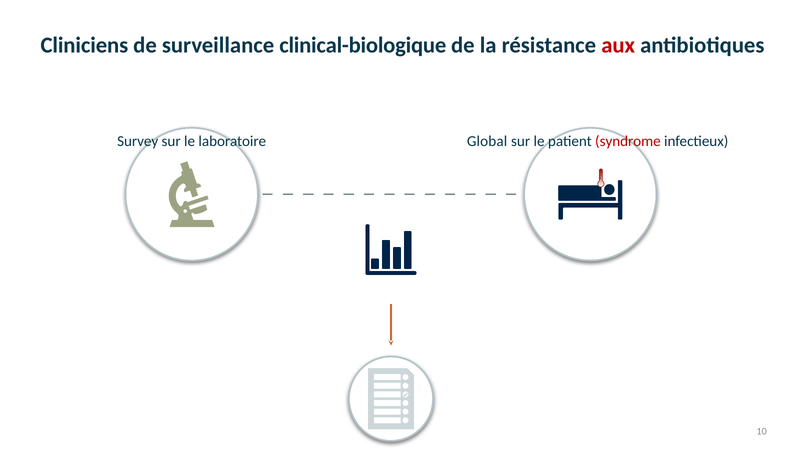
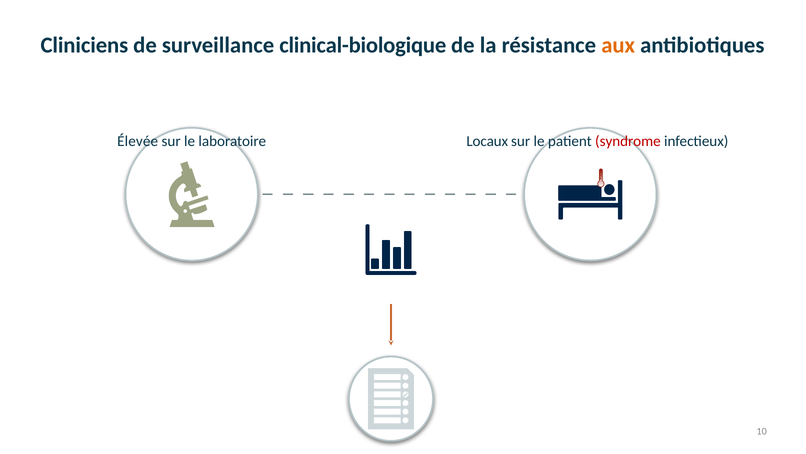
aux colour: red -> orange (618, 45)
Survey: Survey -> Élevée (138, 141)
Global: Global -> Locaux (487, 141)
